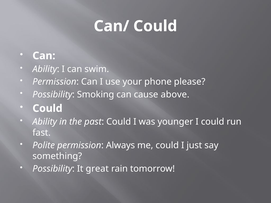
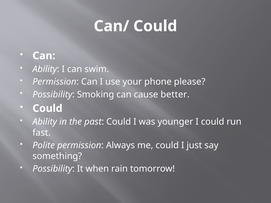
above: above -> better (175, 95)
great: great -> when (97, 169)
